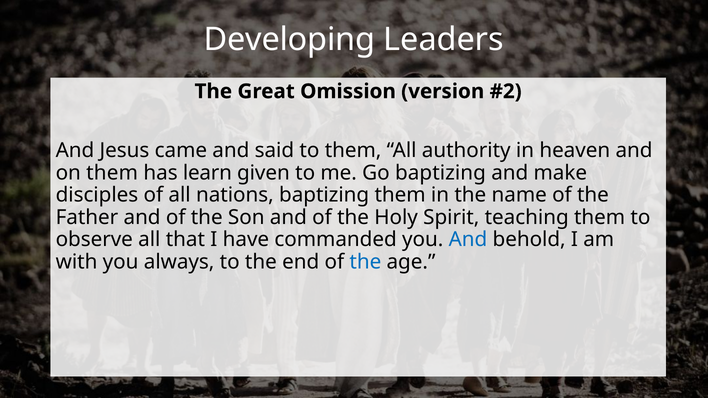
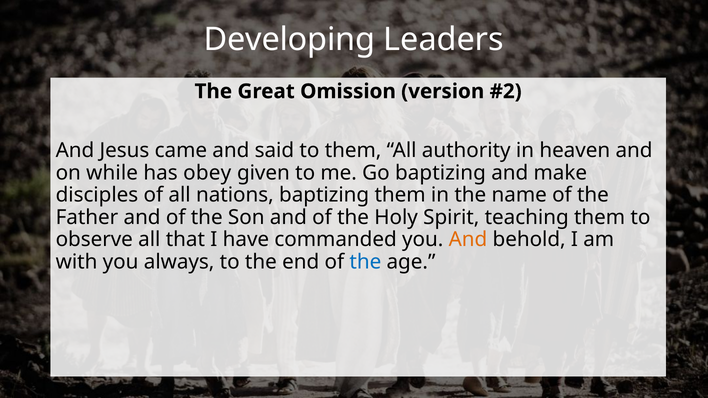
on them: them -> while (112, 173)
learn: learn -> obey (207, 173)
And colour: blue -> orange (468, 240)
